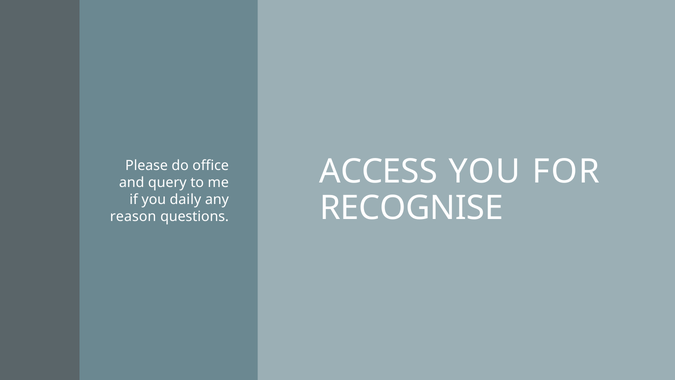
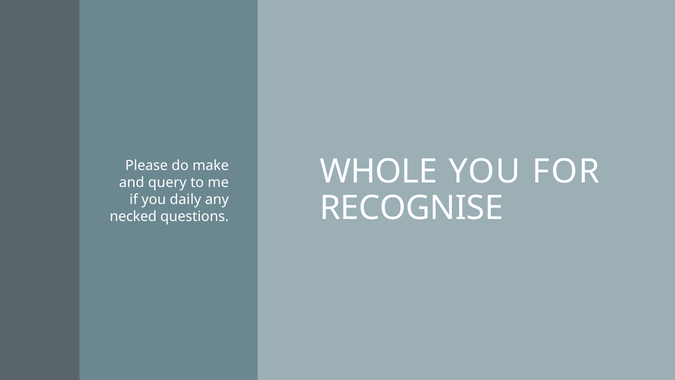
office: office -> make (211, 165)
ACCESS: ACCESS -> WHOLE (378, 171)
reason: reason -> necked (133, 216)
